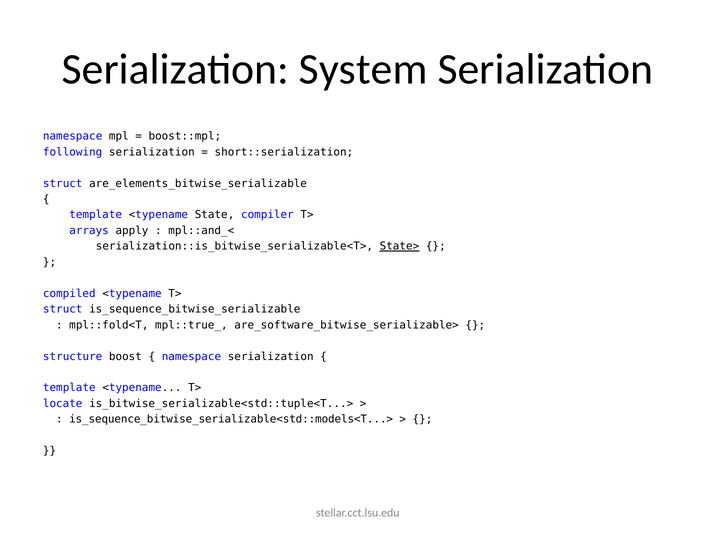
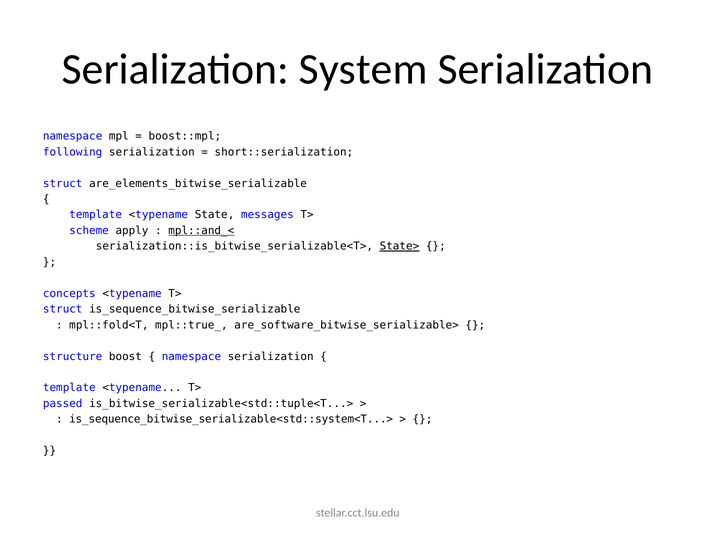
compiler: compiler -> messages (267, 215)
arrays: arrays -> scheme (89, 231)
mpl::and_< underline: none -> present (201, 231)
compiled: compiled -> concepts (69, 294)
locate: locate -> passed (63, 404)
is_sequence_bitwise_serializable<std::models<T...>: is_sequence_bitwise_serializable<std::models<T...> -> is_sequence_bitwise_serializable<std::system<T...> (231, 419)
